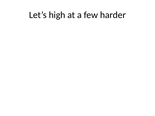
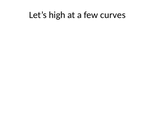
harder: harder -> curves (113, 15)
